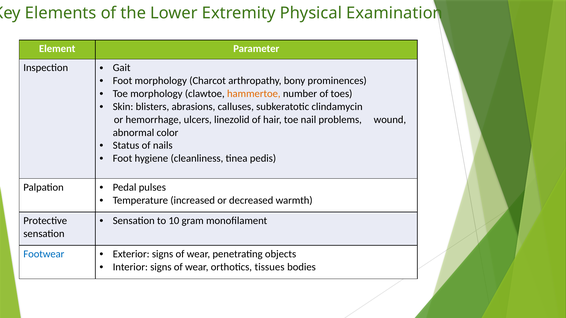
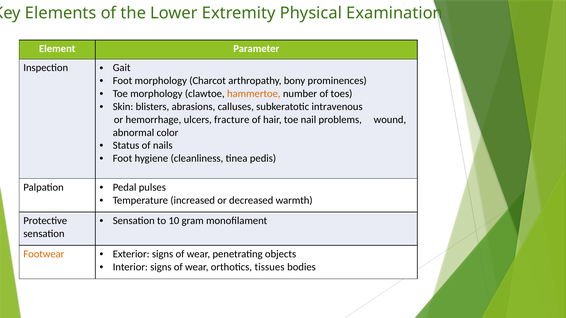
clindamycin: clindamycin -> intravenous (337, 107)
linezolid: linezolid -> fracture (232, 120)
Footwear colour: blue -> orange (44, 254)
